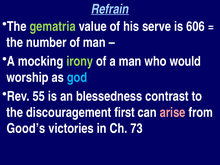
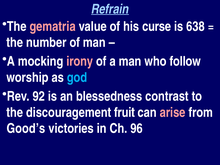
gematria colour: light green -> pink (53, 26)
serve: serve -> curse (157, 26)
606: 606 -> 638 (195, 26)
irony colour: light green -> pink (80, 61)
would: would -> follow (185, 61)
55: 55 -> 92 (39, 96)
first: first -> fruit (125, 112)
73: 73 -> 96 (137, 129)
